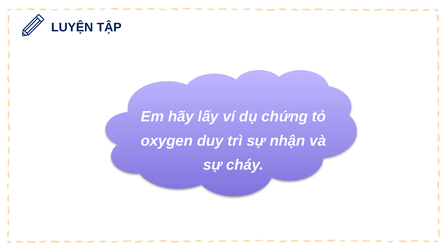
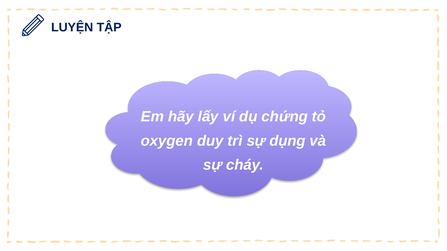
nhận: nhận -> dụng (288, 141)
